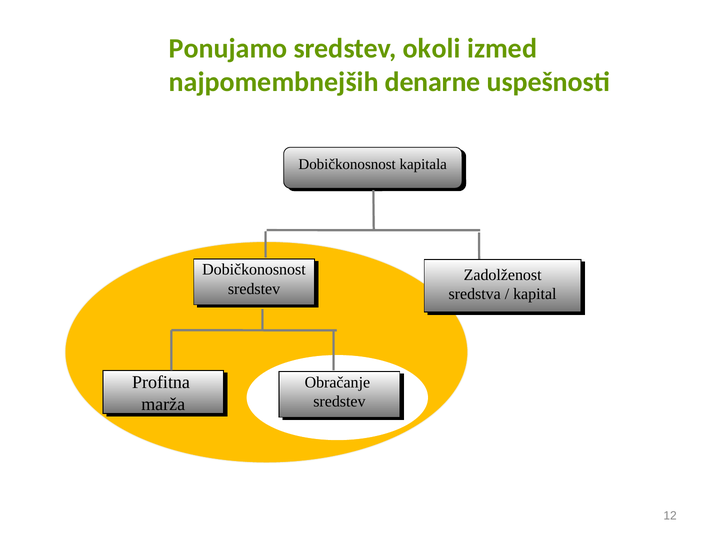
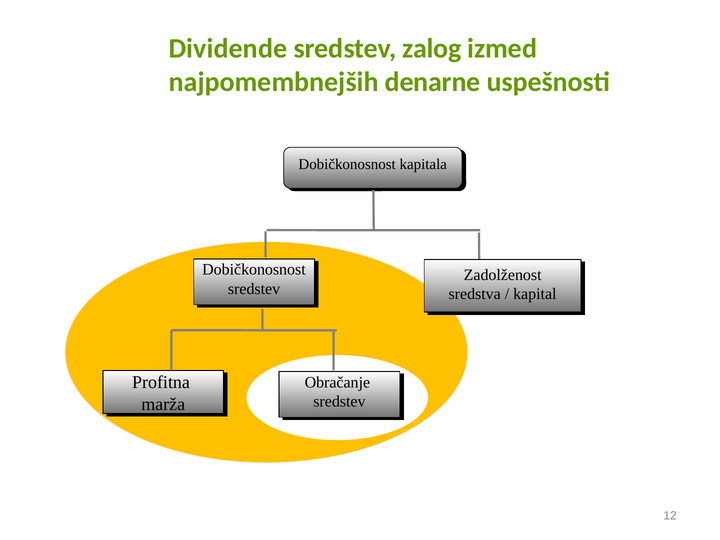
Ponujamo: Ponujamo -> Dividende (228, 48)
okoli: okoli -> zalog (432, 48)
